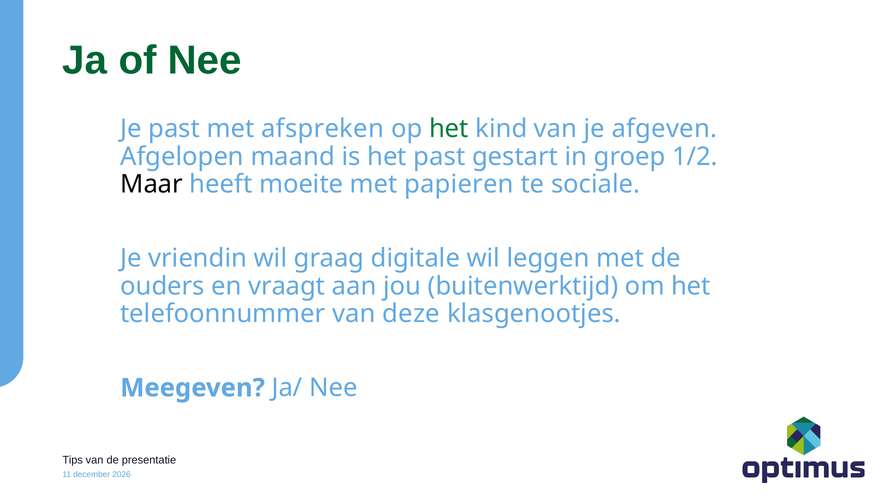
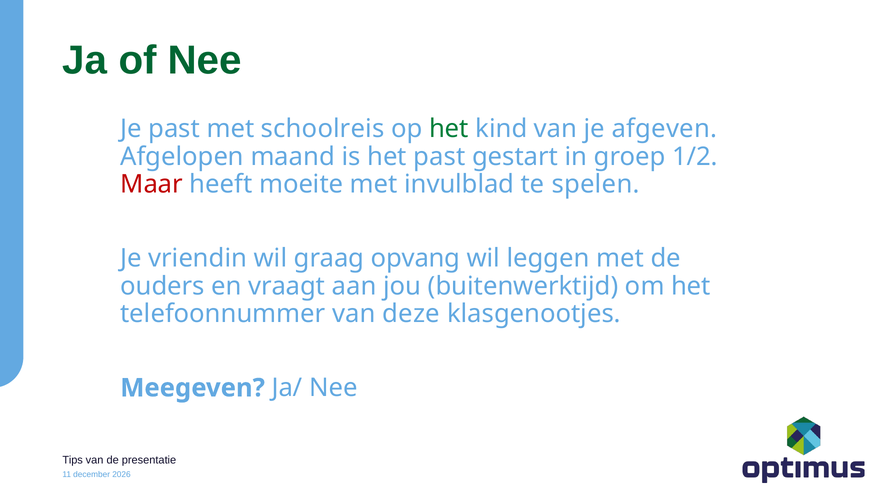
afspreken: afspreken -> schoolreis (323, 129)
Maar colour: black -> red (152, 184)
papieren: papieren -> invulblad (459, 184)
sociale: sociale -> spelen (596, 184)
digitale: digitale -> opvang (416, 258)
